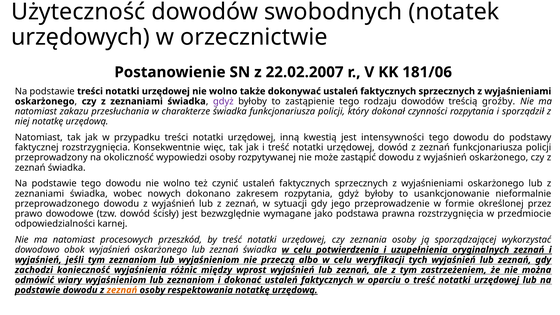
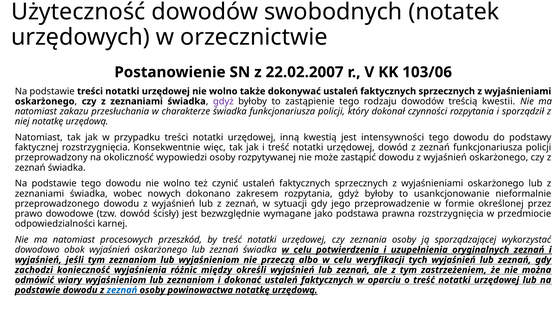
181/06: 181/06 -> 103/06 (427, 72)
groźby: groźby -> kwestii (499, 101)
wprost: wprost -> określi (251, 270)
zeznań colour: orange -> blue (122, 290)
respektowania: respektowania -> powinowactwa (200, 290)
